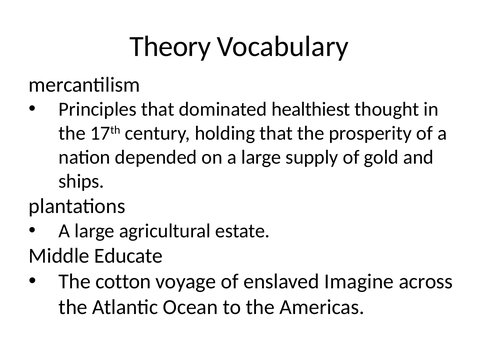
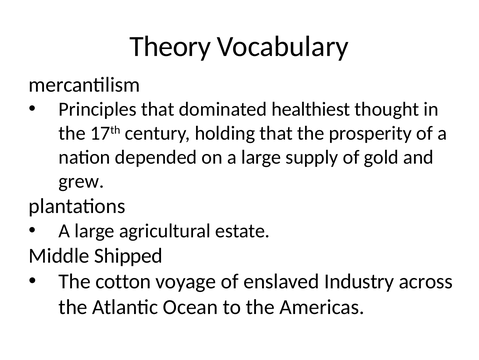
ships: ships -> grew (81, 181)
Educate: Educate -> Shipped (128, 255)
Imagine: Imagine -> Industry (359, 281)
